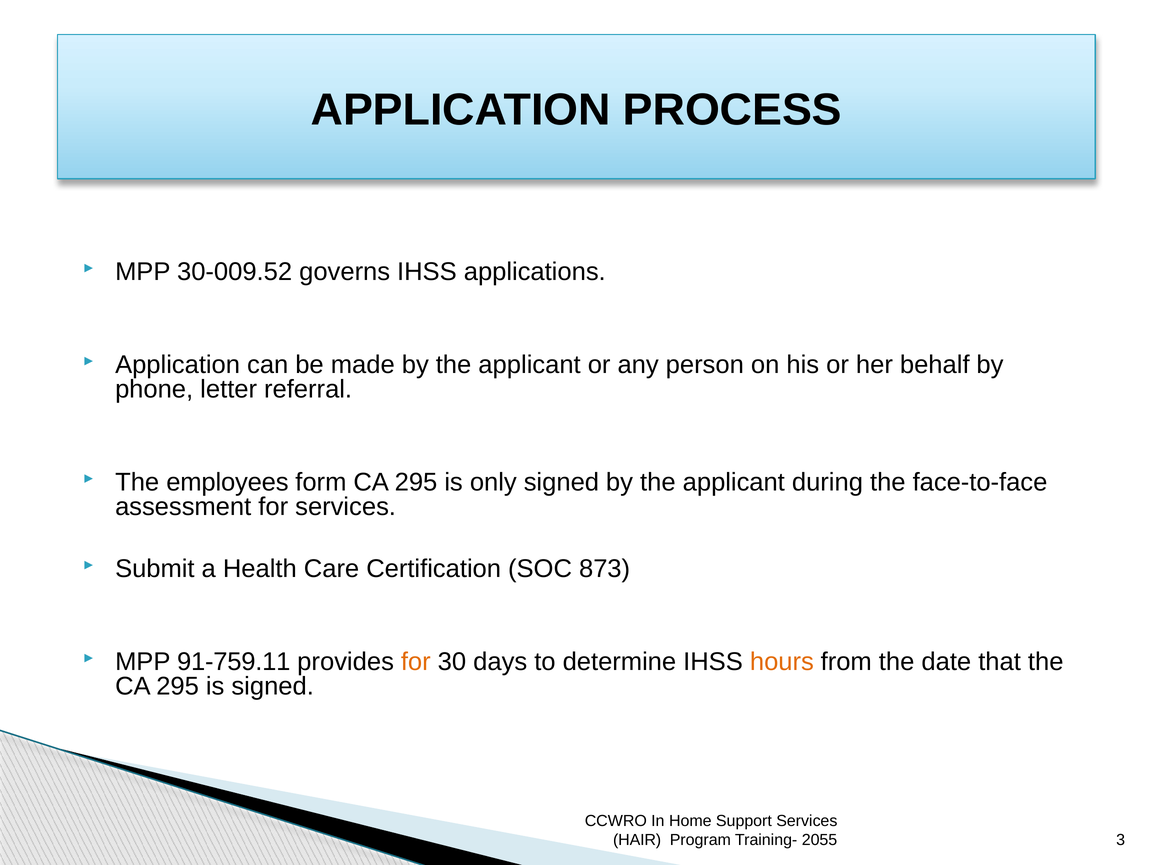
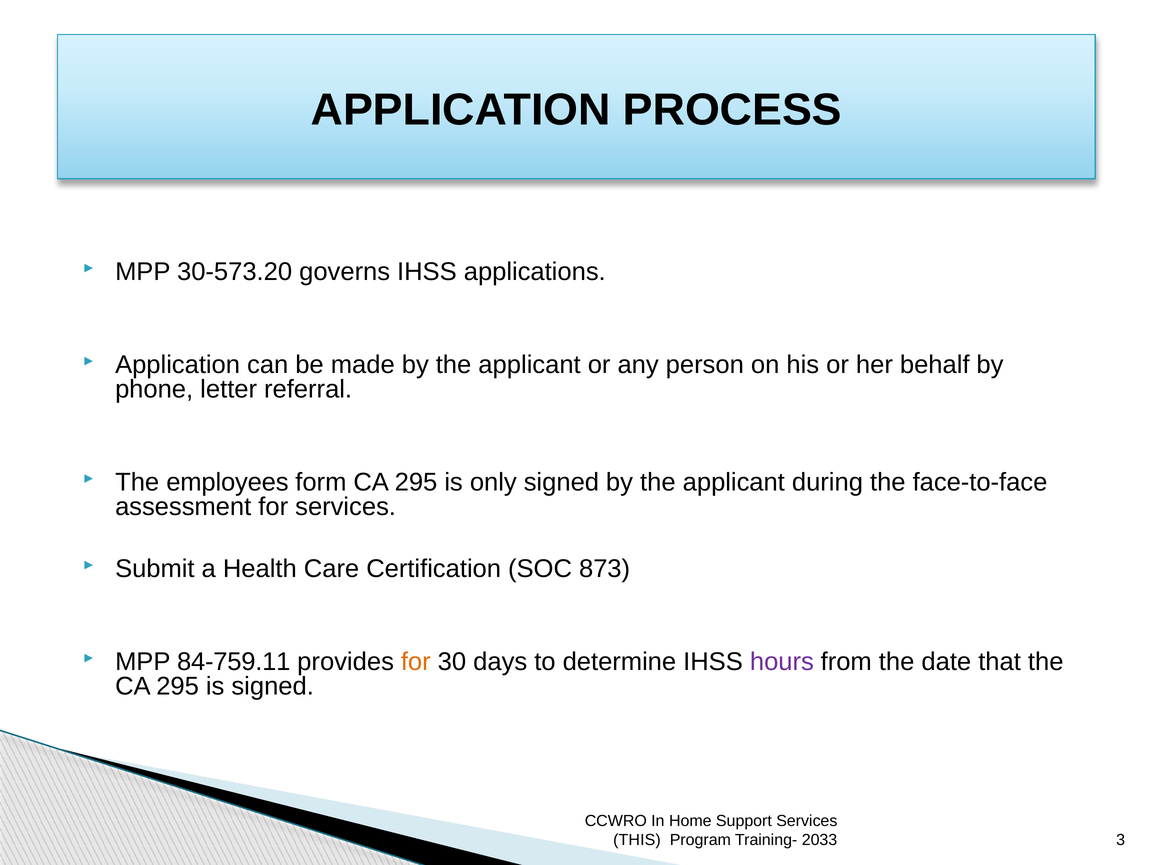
30-009.52: 30-009.52 -> 30-573.20 (235, 272)
91-759.11: 91-759.11 -> 84-759.11 (234, 662)
hours colour: orange -> purple (782, 662)
HAIR: HAIR -> THIS (637, 840)
2055: 2055 -> 2033 (820, 840)
